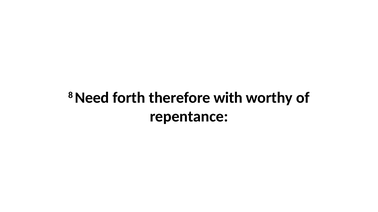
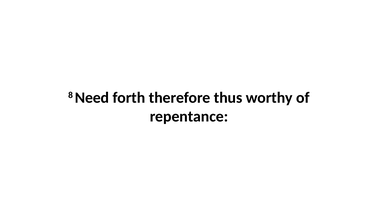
with: with -> thus (228, 98)
